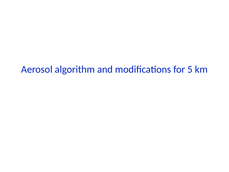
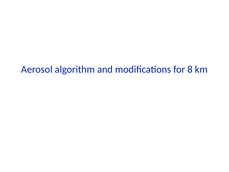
5: 5 -> 8 (190, 69)
